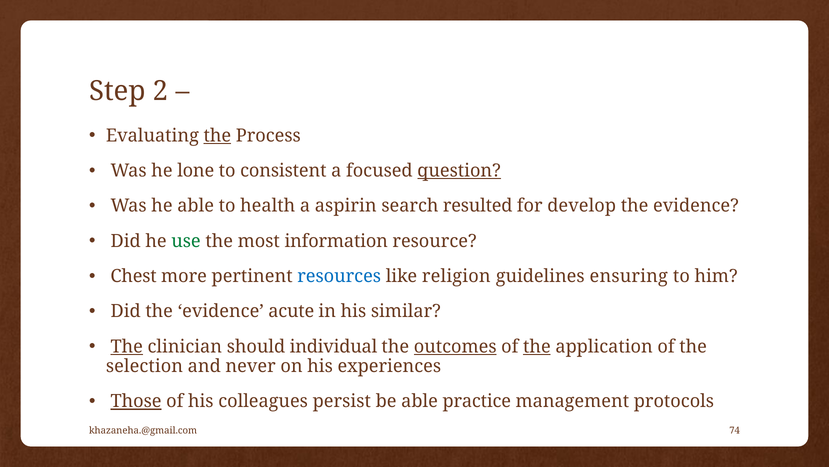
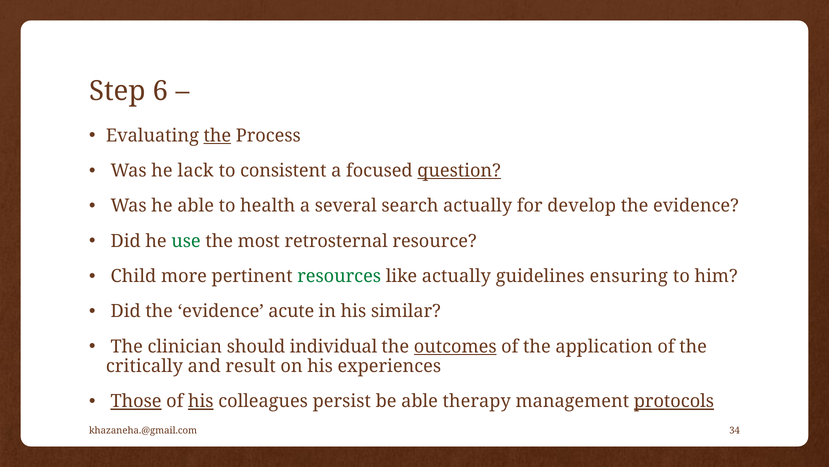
2: 2 -> 6 (161, 91)
lone: lone -> lack (196, 171)
aspirin: aspirin -> several (346, 206)
search resulted: resulted -> actually (478, 206)
information: information -> retrosternal (336, 241)
Chest: Chest -> Child (133, 276)
resources colour: blue -> green (339, 276)
like religion: religion -> actually (456, 276)
The underline: present -> none (127, 346)
the underline: present -> none (537, 346)
selection: selection -> critically (144, 366)
never: never -> result (251, 366)
his underline: none -> present (201, 401)
practice: practice -> therapy (477, 401)
protocols underline: none -> present (674, 401)
74: 74 -> 34 (735, 430)
